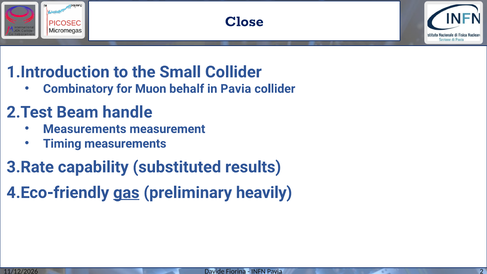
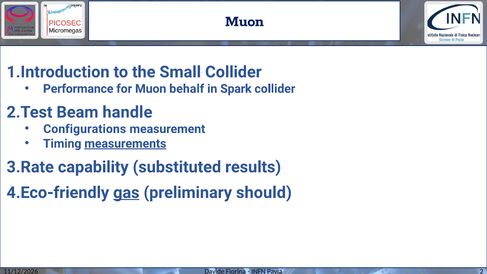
Close: Close -> Muon (244, 21)
Combinatory: Combinatory -> Performance (78, 89)
in Pavia: Pavia -> Spark (236, 89)
Measurements: Measurements -> Configurations (85, 129)
measurements underline: none -> present (125, 144)
heavily: heavily -> should (264, 193)
